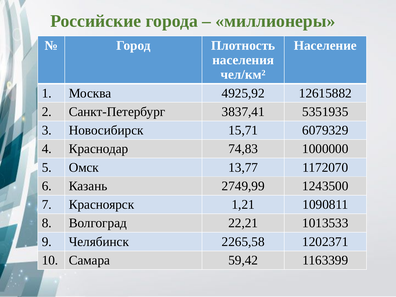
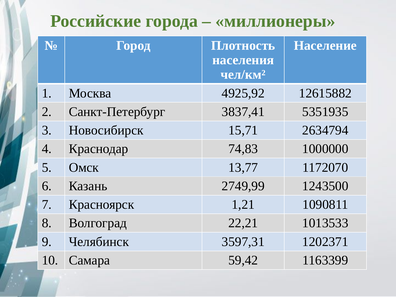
6079329: 6079329 -> 2634794 (325, 130)
2265,58: 2265,58 -> 3597,31 (243, 242)
